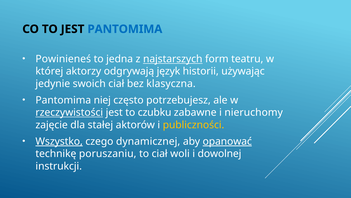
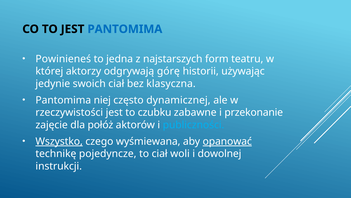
najstarszych underline: present -> none (173, 59)
język: język -> górę (168, 71)
potrzebujesz: potrzebujesz -> dynamicznej (178, 100)
rzeczywistości underline: present -> none (69, 112)
nieruchomy: nieruchomy -> przekonanie (254, 112)
stałej: stałej -> połóż (100, 125)
publiczności colour: yellow -> light blue (194, 125)
dynamicznej: dynamicznej -> wyśmiewana (148, 141)
poruszaniu: poruszaniu -> pojedyncze (108, 153)
